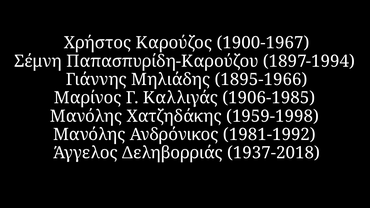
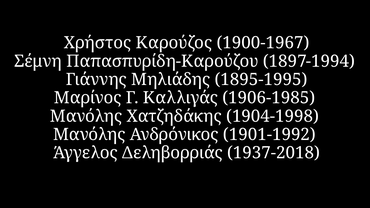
1895-1966: 1895-1966 -> 1895-1995 (261, 80)
1959-1998: 1959-1998 -> 1904-1998 (273, 116)
1981-1992: 1981-1992 -> 1901-1992 (269, 135)
